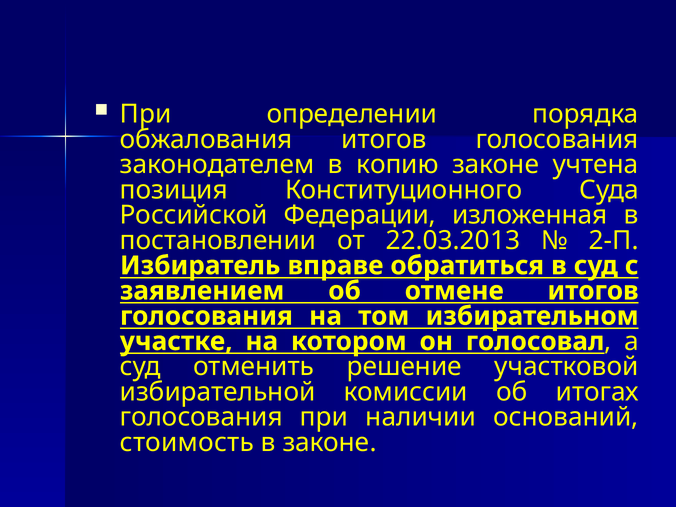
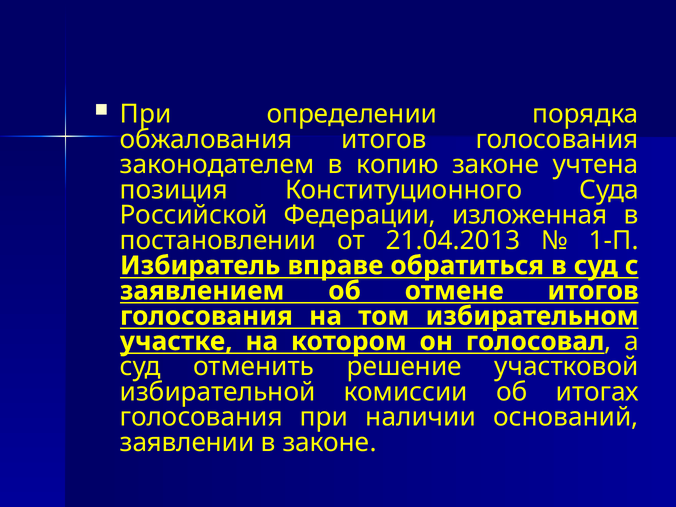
22.03.2013: 22.03.2013 -> 21.04.2013 (453, 240)
2-П: 2-П -> 1-П (614, 240)
стоимость: стоимость -> заявлении (187, 442)
